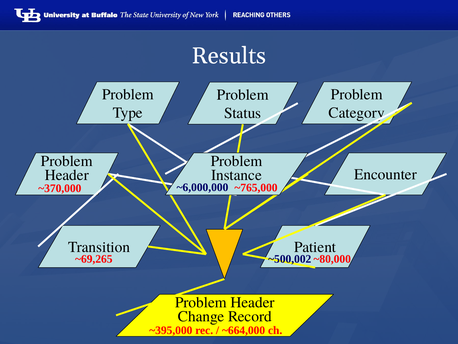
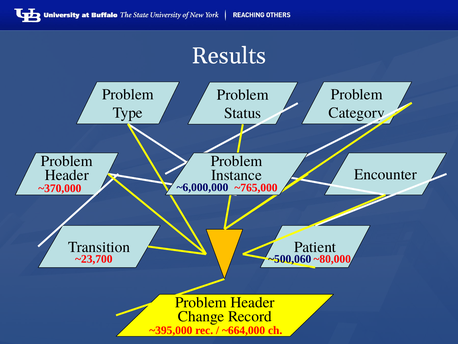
~69,265: ~69,265 -> ~23,700 (94, 259)
~500,002: ~500,002 -> ~500,060 (290, 259)
